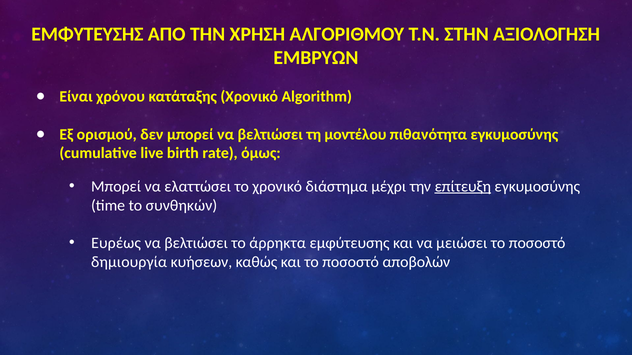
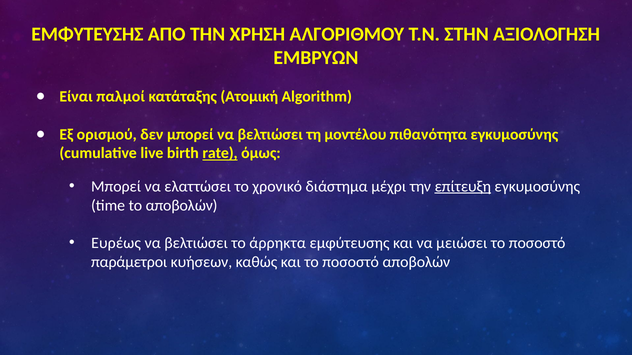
χρόνου: χρόνου -> παλμοί (121, 97)
κατάταξης Χρονικό: Χρονικό -> Ατομική (249, 97)
rate underline: none -> present (220, 153)
to συνθηκών: συνθηκών -> αποβολών (182, 206)
δημιουργία: δημιουργία -> παράμετροι (129, 262)
